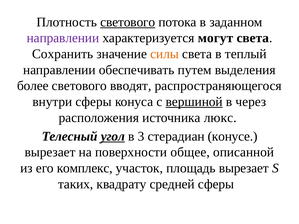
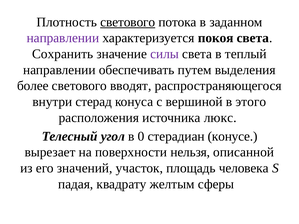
могут: могут -> покоя (216, 38)
силы colour: orange -> purple (165, 54)
внутри сферы: сферы -> стерад (94, 102)
вершиной underline: present -> none (194, 102)
через: через -> этого (251, 102)
угол underline: present -> none (113, 136)
3: 3 -> 0 (141, 136)
общее: общее -> нельзя (190, 152)
комплекс: комплекс -> значений (85, 168)
площадь вырезает: вырезает -> человека (244, 168)
таких: таких -> падая (76, 184)
средней: средней -> желтым (172, 184)
